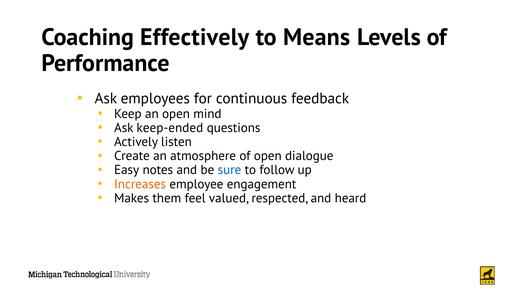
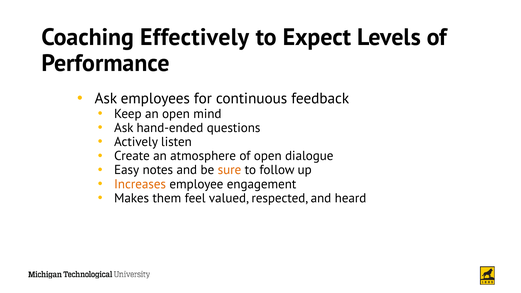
Means: Means -> Expect (317, 37)
keep-ended: keep-ended -> hand-ended (170, 128)
sure colour: blue -> orange (229, 170)
